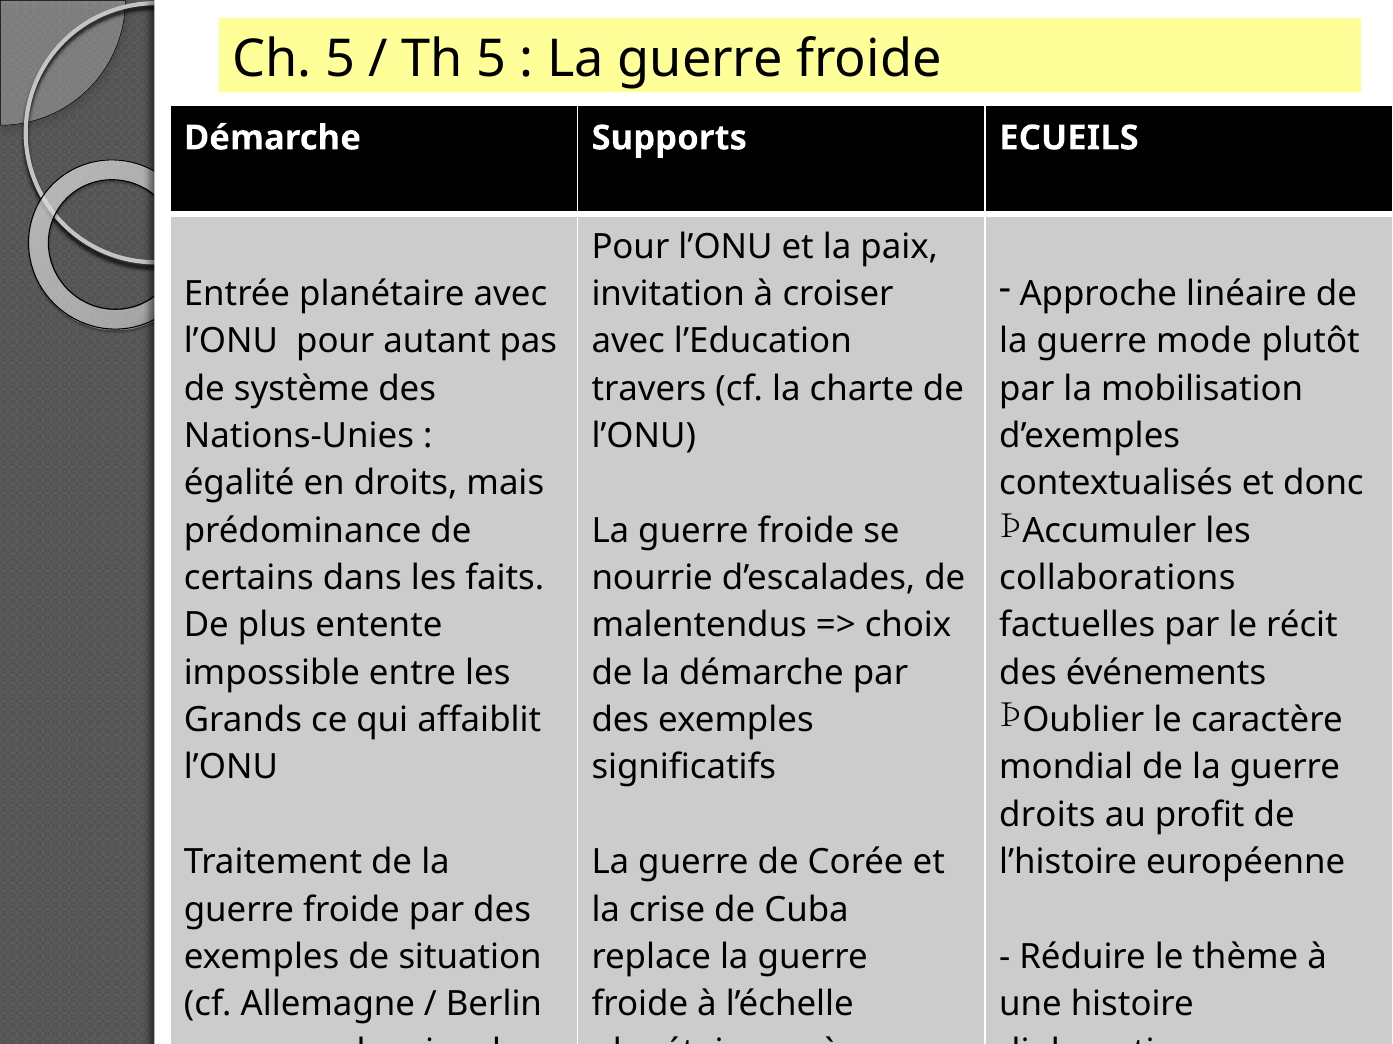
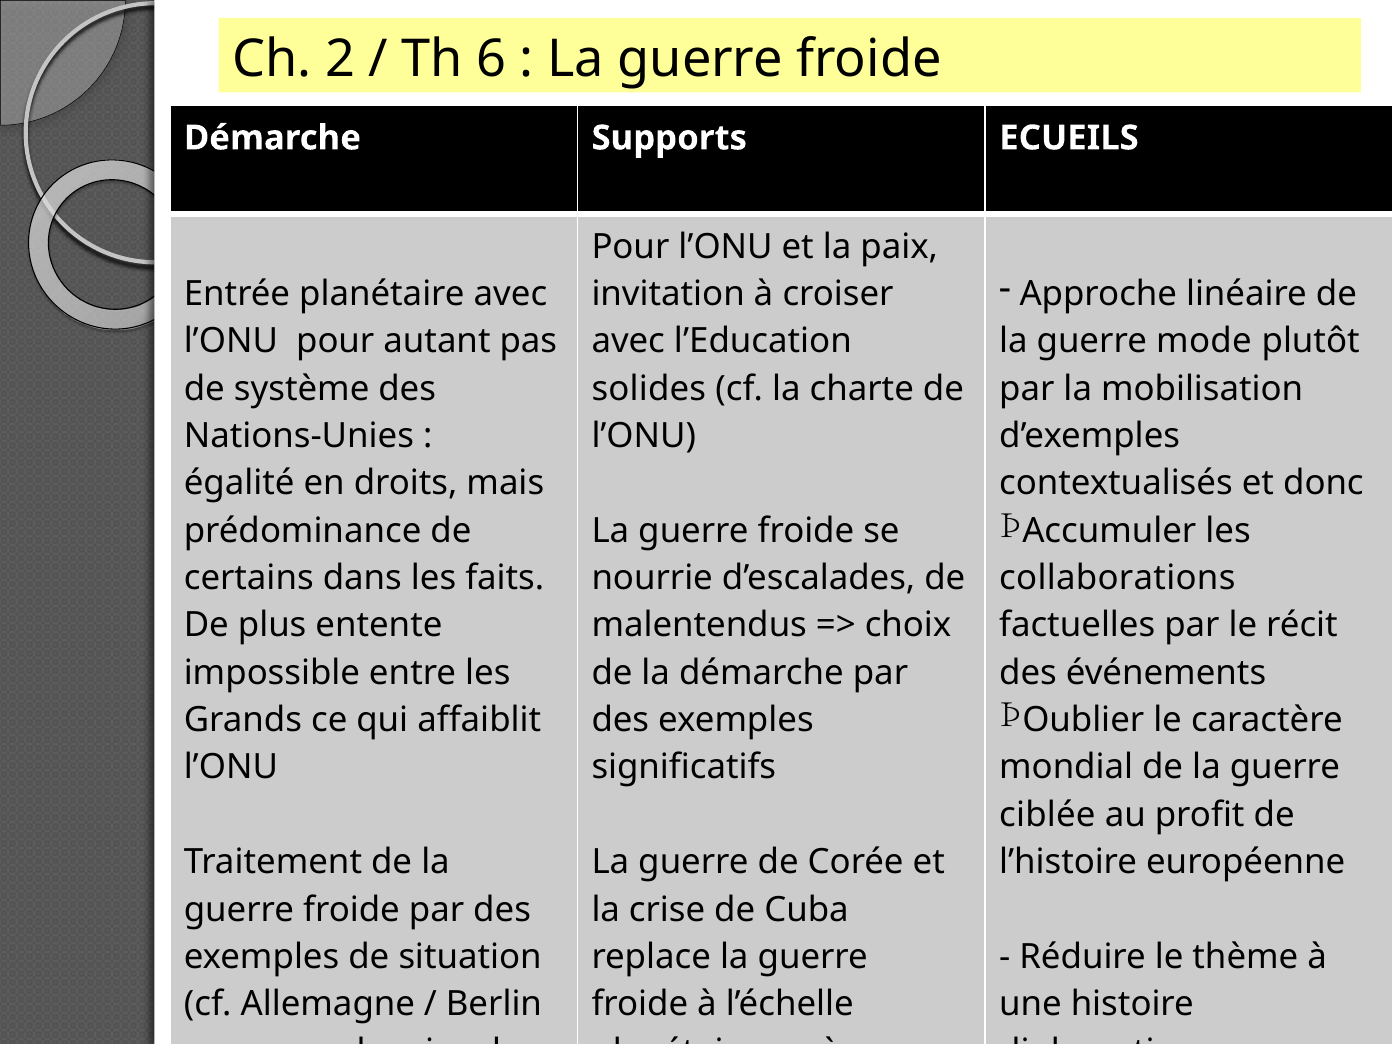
Ch 5: 5 -> 2 (340, 60)
Th 5: 5 -> 6 (491, 60)
travers: travers -> solides (649, 389)
droits: droits -> ciblée (1047, 815)
